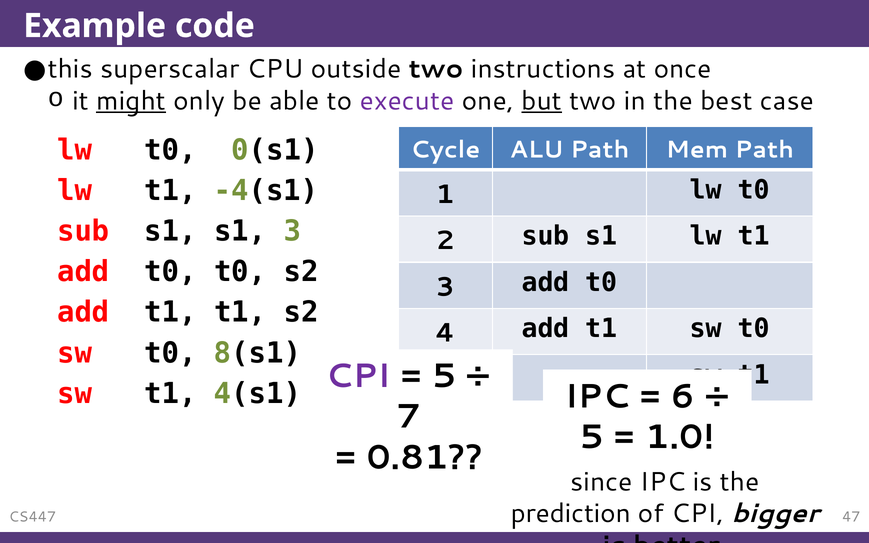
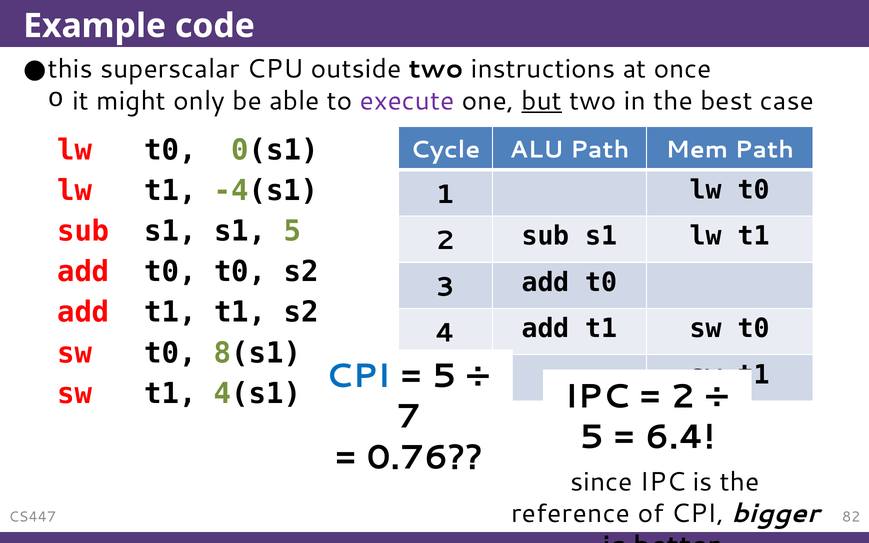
might underline: present -> none (131, 101)
s1 3: 3 -> 5 (292, 231)
CPI colour: purple -> blue (358, 376)
6: 6 -> 2 (683, 397)
1.0: 1.0 -> 6.4 (680, 437)
0.81: 0.81 -> 0.76 (425, 457)
prediction: prediction -> reference (571, 514)
47: 47 -> 82 (851, 517)
